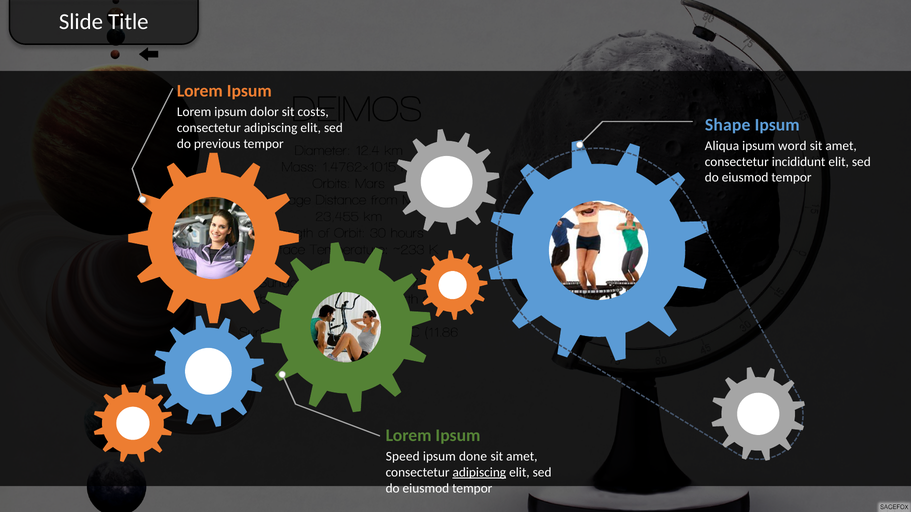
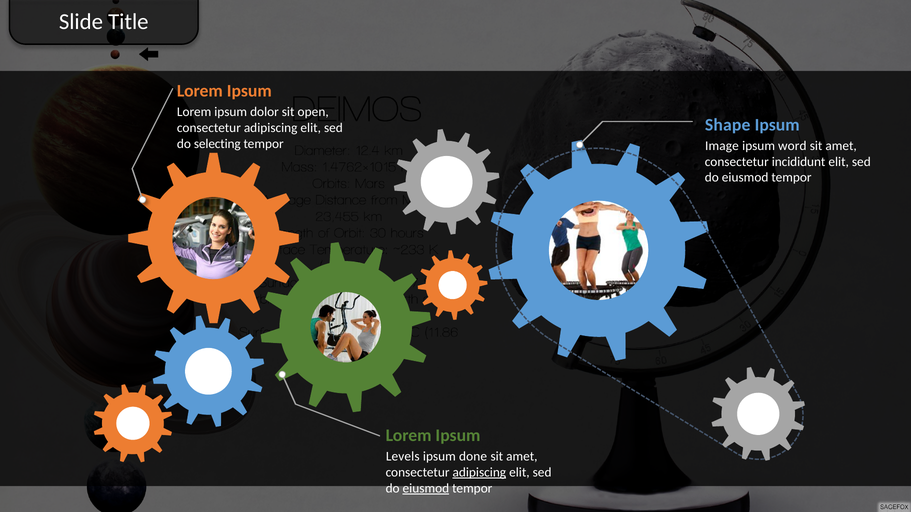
costs: costs -> open (313, 112)
previous: previous -> selecting (217, 144)
Aliqua: Aliqua -> Image (722, 146)
Speed: Speed -> Levels (403, 457)
eiusmod underline: none -> present (426, 489)
